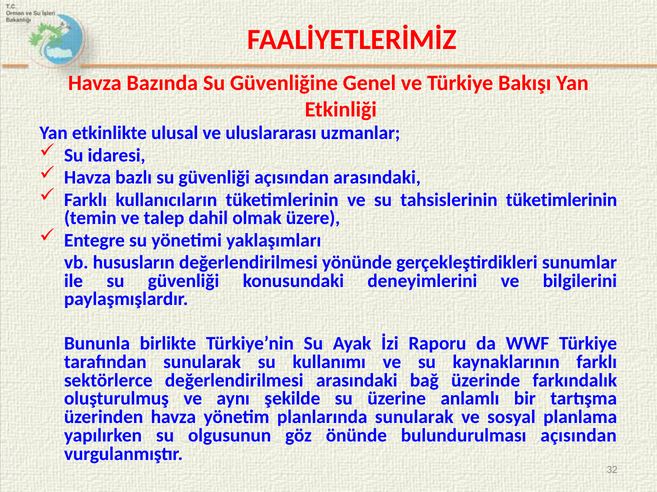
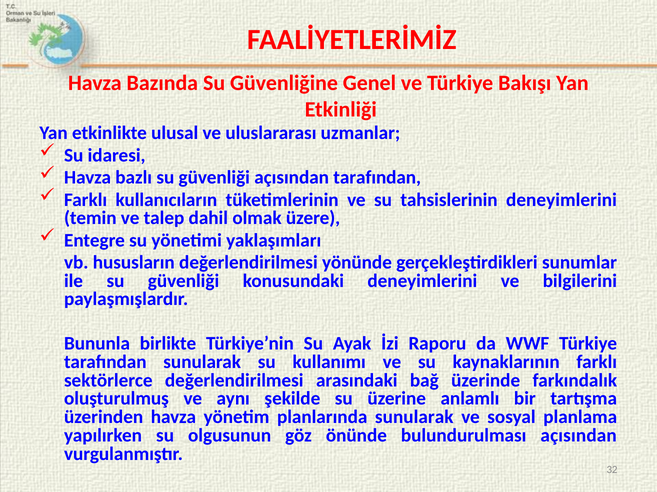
açısından arasındaki: arasındaki -> tarafından (377, 178)
tahsislerinin tüketimlerinin: tüketimlerinin -> deneyimlerini (561, 200)
